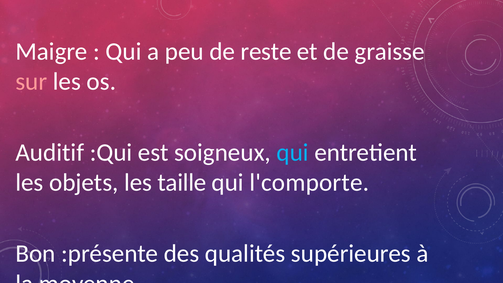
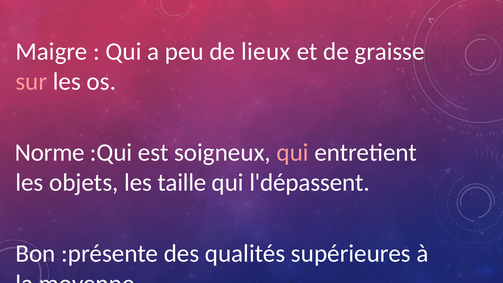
reste: reste -> lieux (266, 51)
Auditif: Auditif -> Norme (50, 152)
qui colour: light blue -> pink (293, 152)
l'comporte: l'comporte -> l'dépassent (310, 183)
